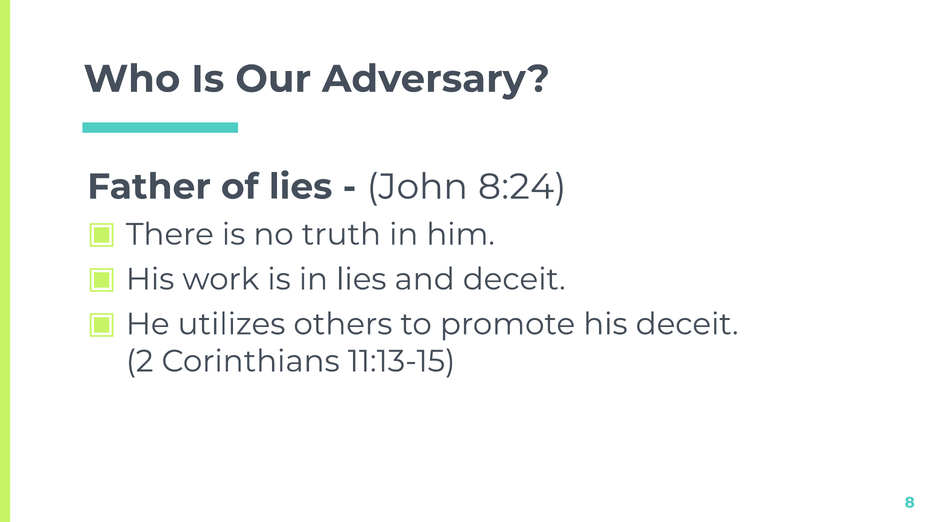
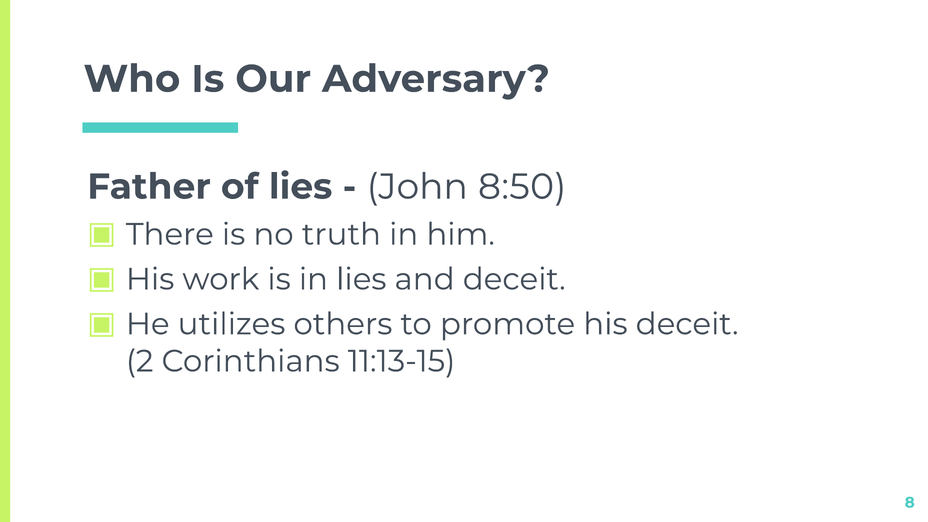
8:24: 8:24 -> 8:50 (522, 187)
